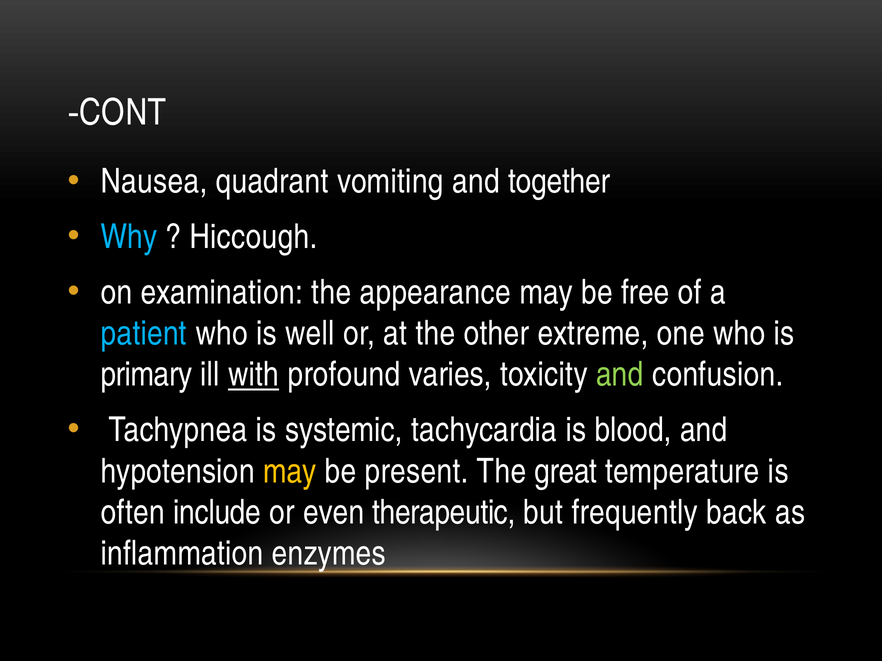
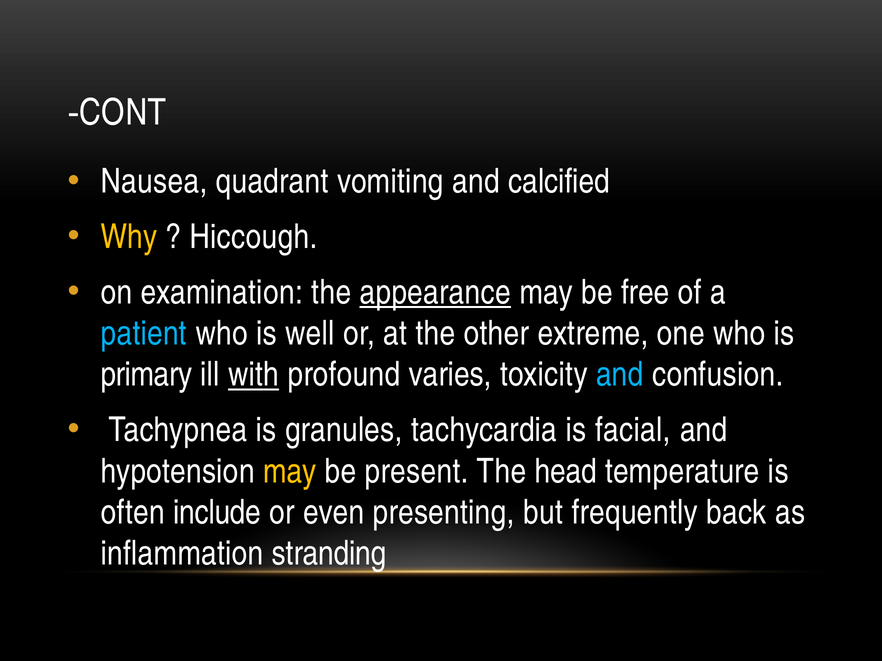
together: together -> calcified (559, 182)
Why colour: light blue -> yellow (129, 237)
appearance underline: none -> present (435, 293)
and colour: light green -> light blue (620, 375)
systemic: systemic -> granules (344, 430)
blood: blood -> facial (633, 430)
great: great -> head (566, 472)
therapeutic: therapeutic -> presenting (444, 513)
enzymes: enzymes -> stranding (329, 554)
